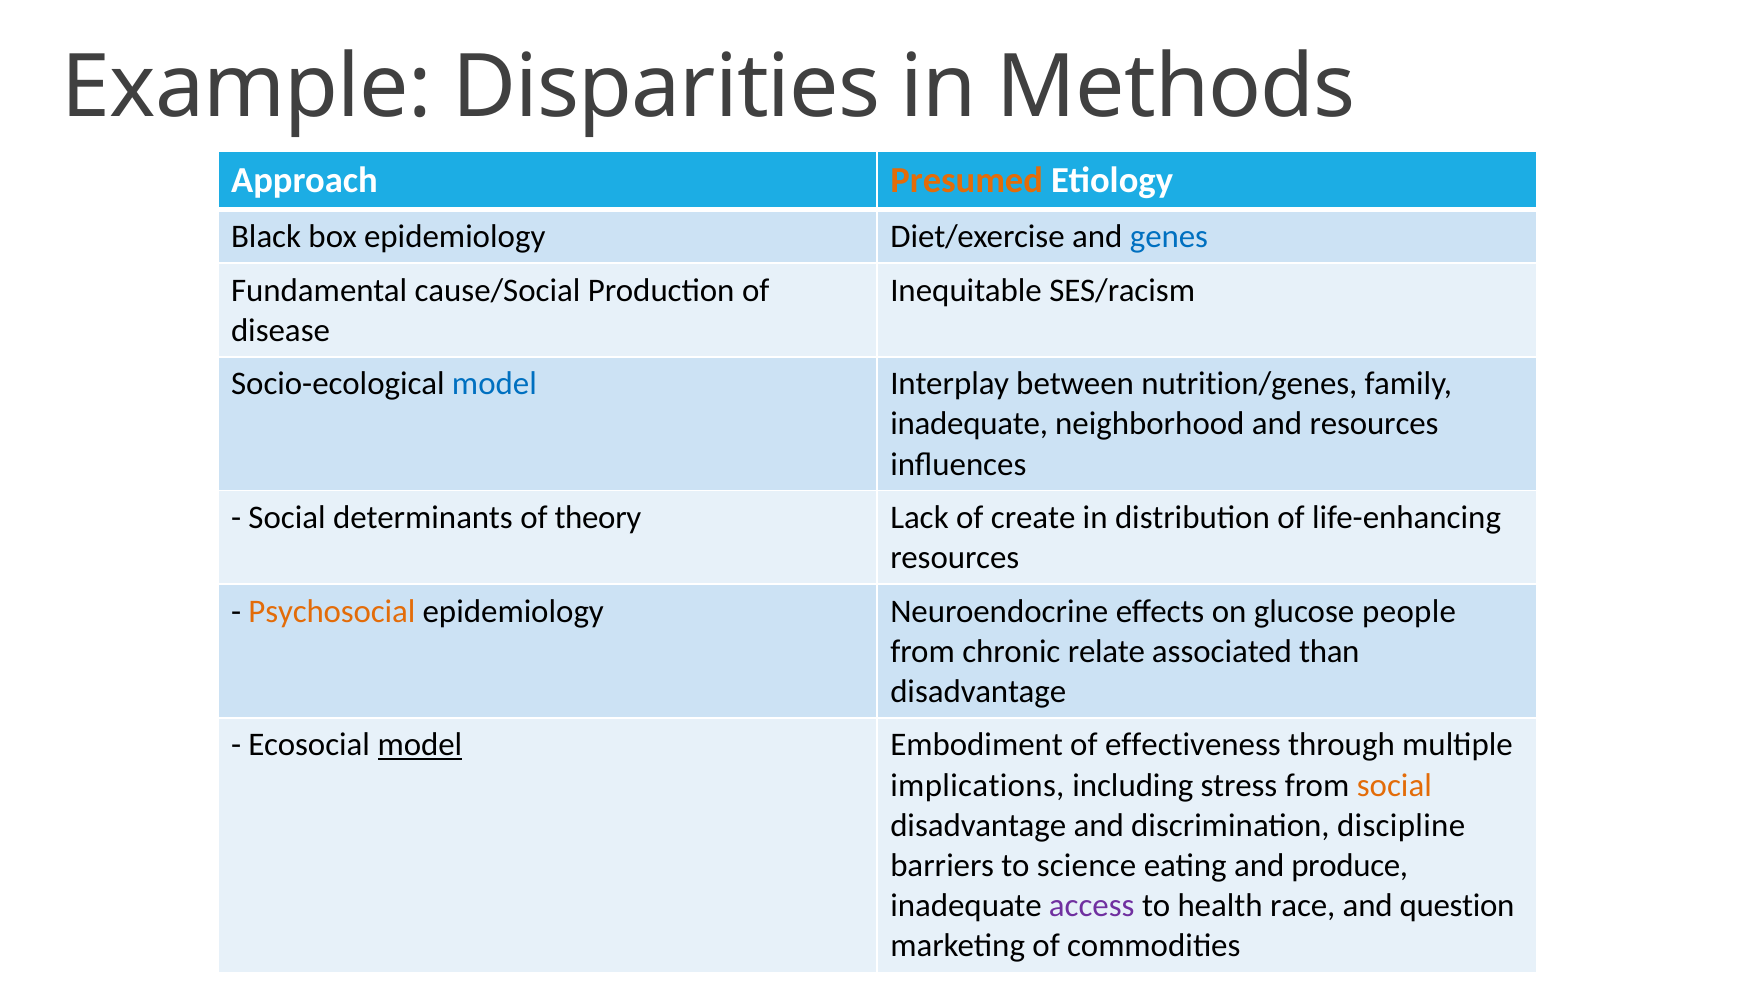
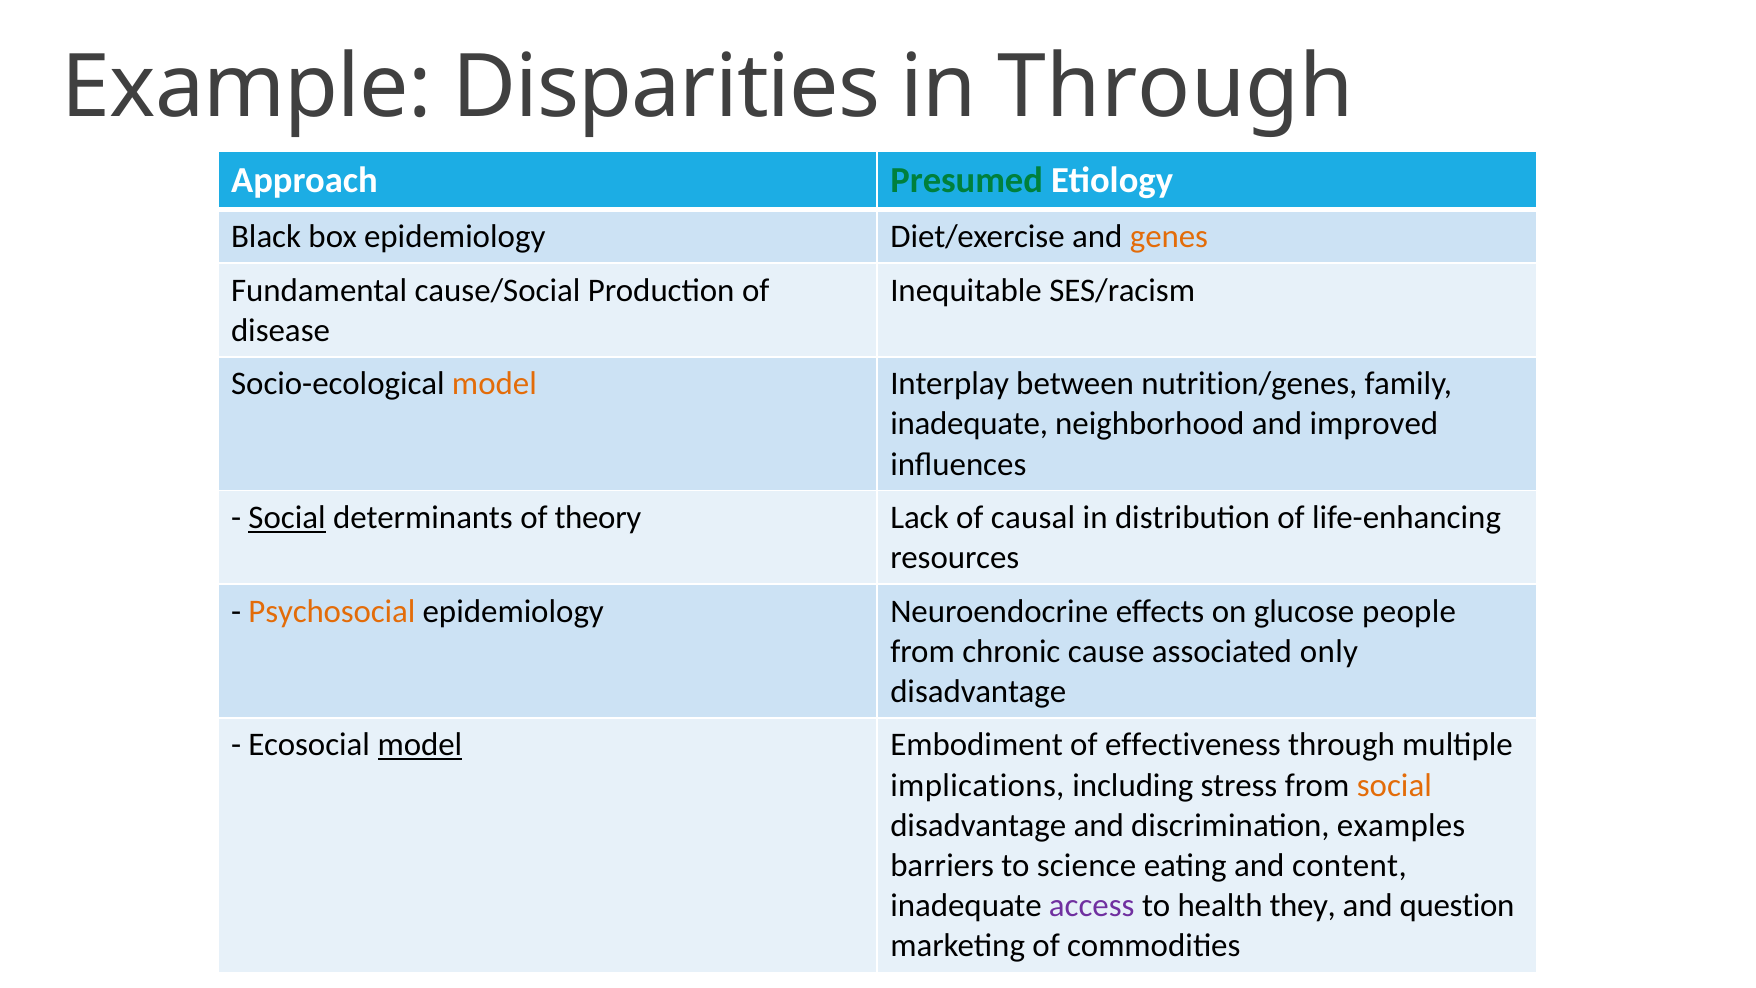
in Methods: Methods -> Through (1176, 87)
Presumed colour: orange -> green (967, 181)
genes colour: blue -> orange (1169, 237)
model colour: blue -> orange (494, 384)
and resources: resources -> improved (1374, 424)
Social underline: none -> present (287, 518)
create: create -> causal (1033, 518)
relate: relate -> cause (1106, 651)
than: than -> only (1329, 651)
discipline: discipline -> examples (1401, 825)
produce: produce -> content (1349, 865)
race: race -> they (1303, 906)
